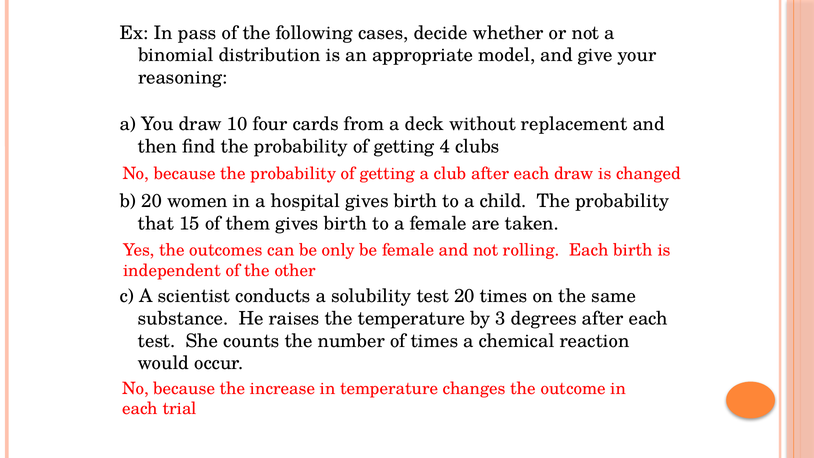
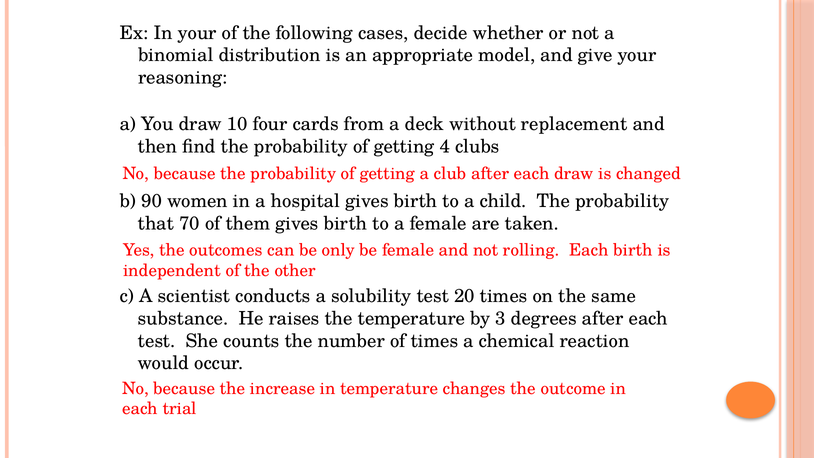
In pass: pass -> your (197, 33)
b 20: 20 -> 90 (152, 201)
15: 15 -> 70 (189, 224)
